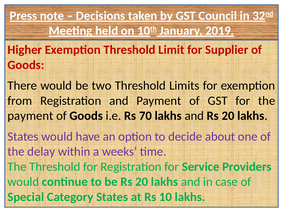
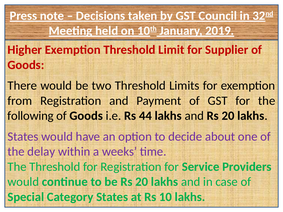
payment: payment -> following (31, 116)
70: 70 -> 44 (145, 116)
